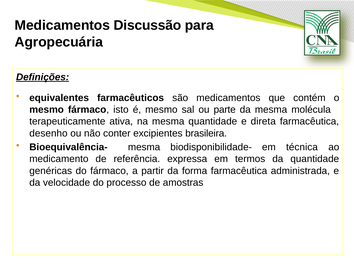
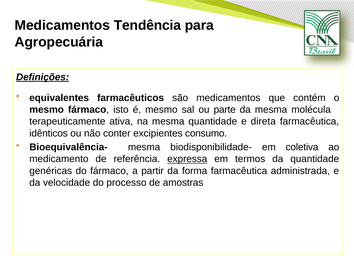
Discussão: Discussão -> Tendência (147, 25)
desenho: desenho -> idênticos (49, 133)
brasileira: brasileira -> consumo (206, 133)
técnica: técnica -> coletiva (302, 147)
expressa underline: none -> present (187, 159)
